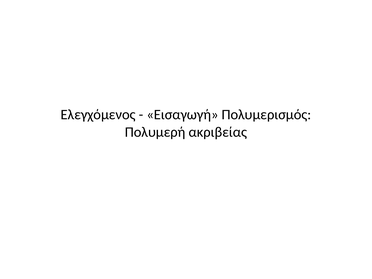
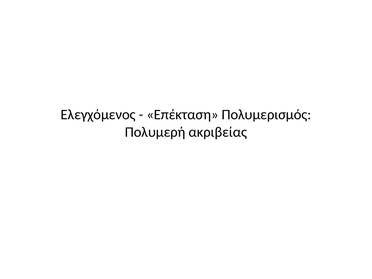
Εισαγωγή: Εισαγωγή -> Επέκταση (182, 115)
